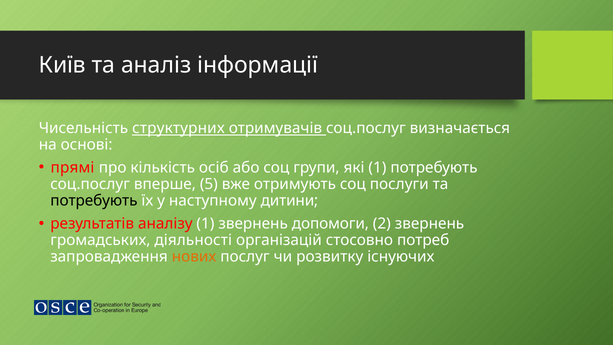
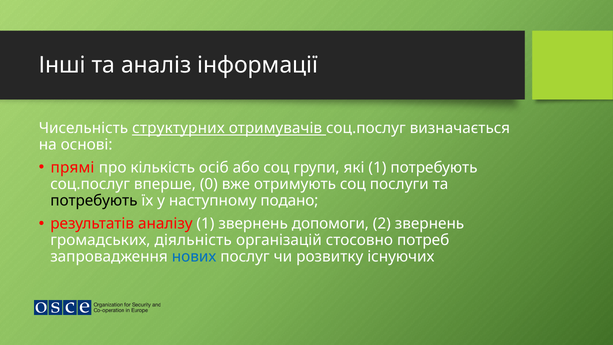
Київ: Київ -> Інші (62, 65)
5: 5 -> 0 (209, 184)
дитини: дитини -> подано (289, 201)
діяльності: діяльності -> діяльність (193, 240)
нових colour: orange -> blue (194, 257)
